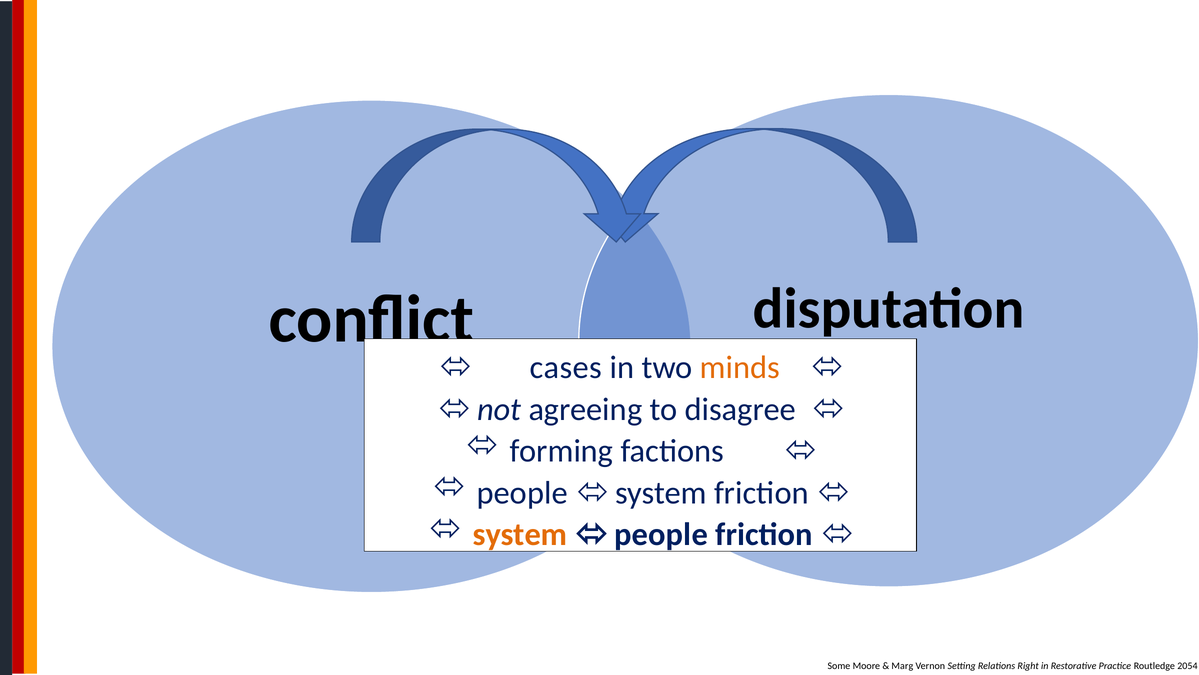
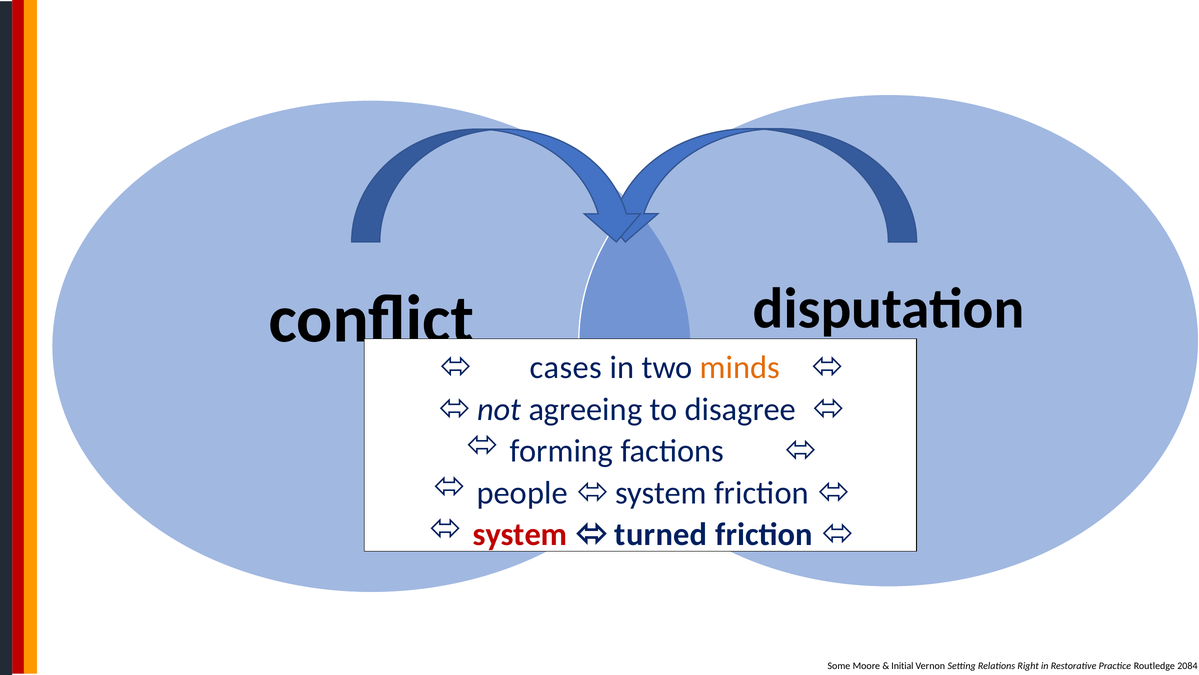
system colour: orange -> red (520, 534)
people: people -> turned (661, 534)
Marg: Marg -> Initial (902, 666)
2054: 2054 -> 2084 (1187, 666)
